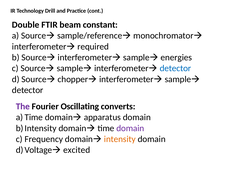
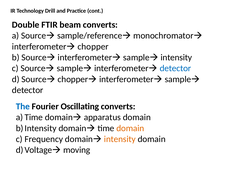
beam constant: constant -> converts (100, 25)
required: required -> chopper (93, 46)
sample energies: energies -> intensity (176, 57)
The colour: purple -> blue (23, 106)
domain colour: purple -> orange (130, 128)
excited: excited -> moving (77, 150)
